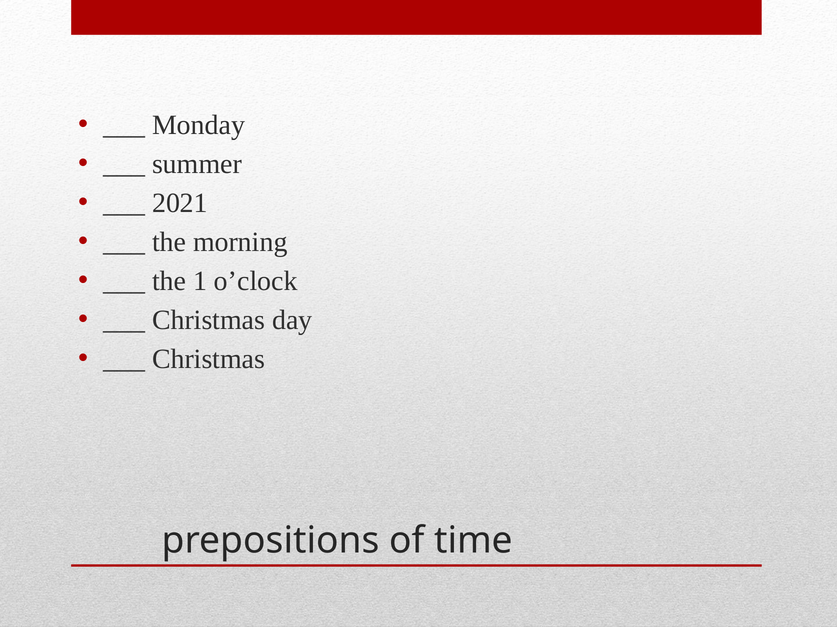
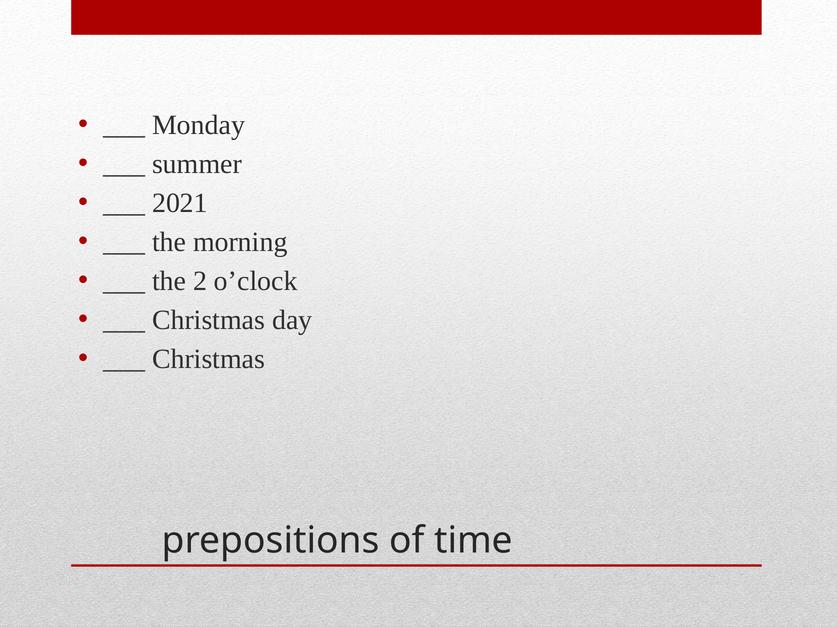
1: 1 -> 2 (200, 282)
